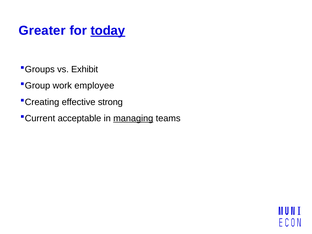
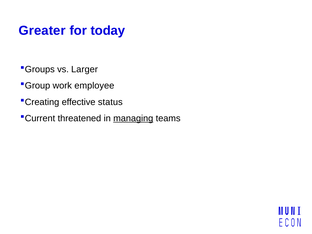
today underline: present -> none (108, 31)
Exhibit: Exhibit -> Larger (85, 69)
strong: strong -> status (110, 102)
acceptable: acceptable -> threatened (79, 118)
